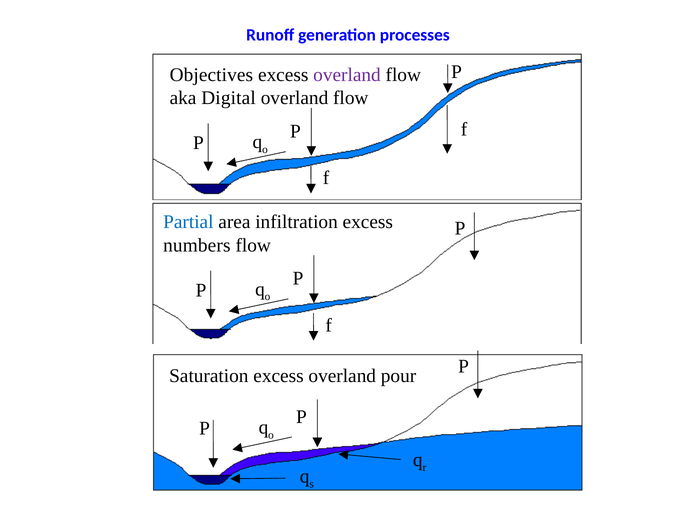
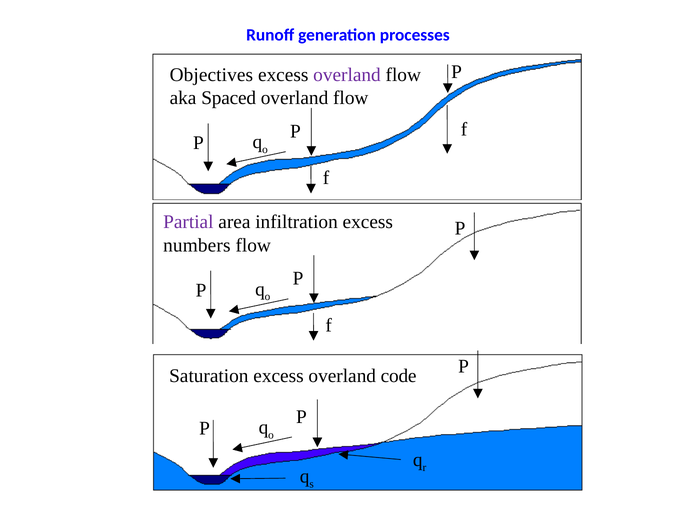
Digital: Digital -> Spaced (229, 98)
Partial colour: blue -> purple (188, 222)
pour: pour -> code (399, 376)
